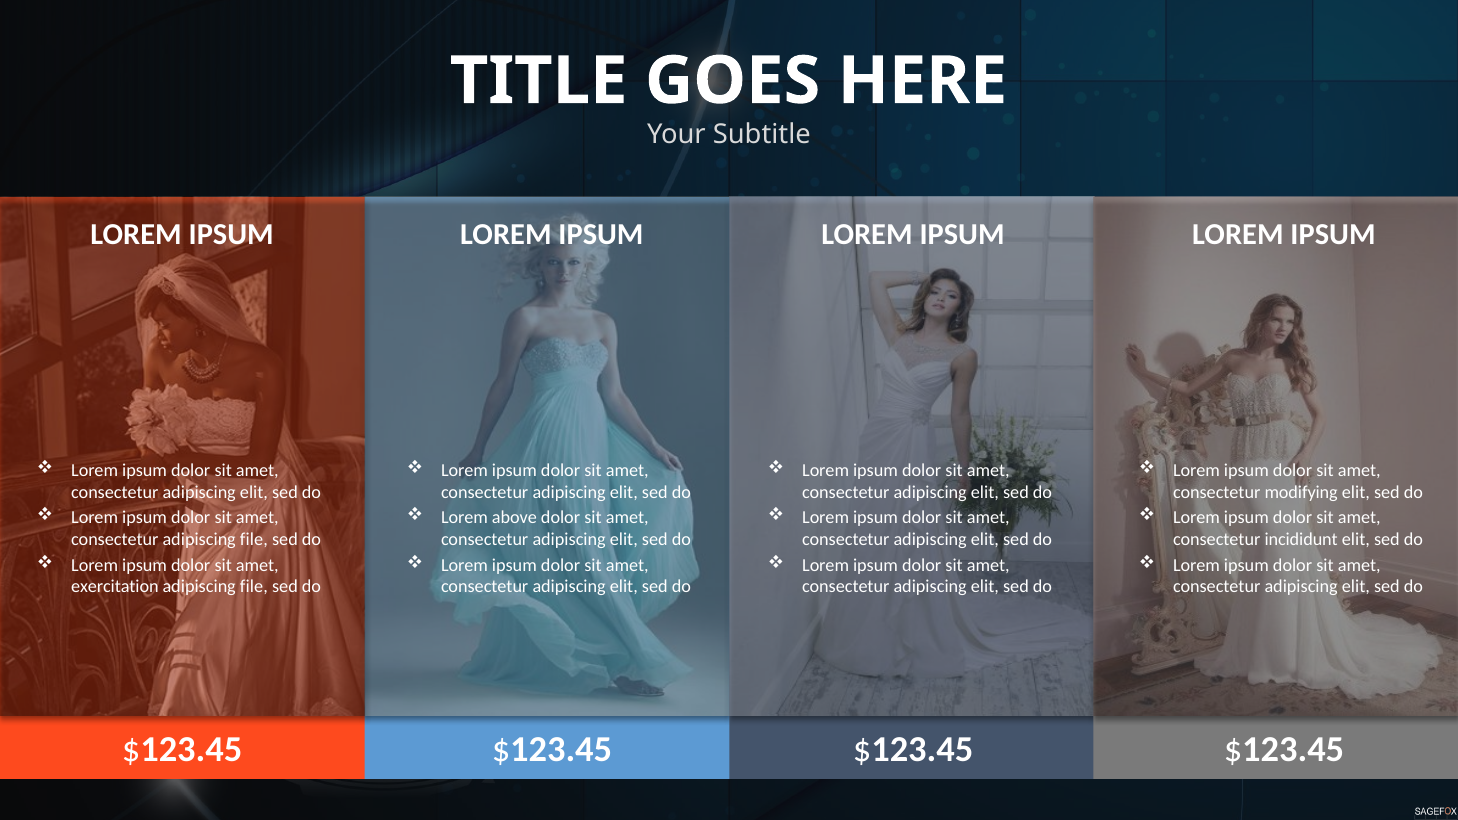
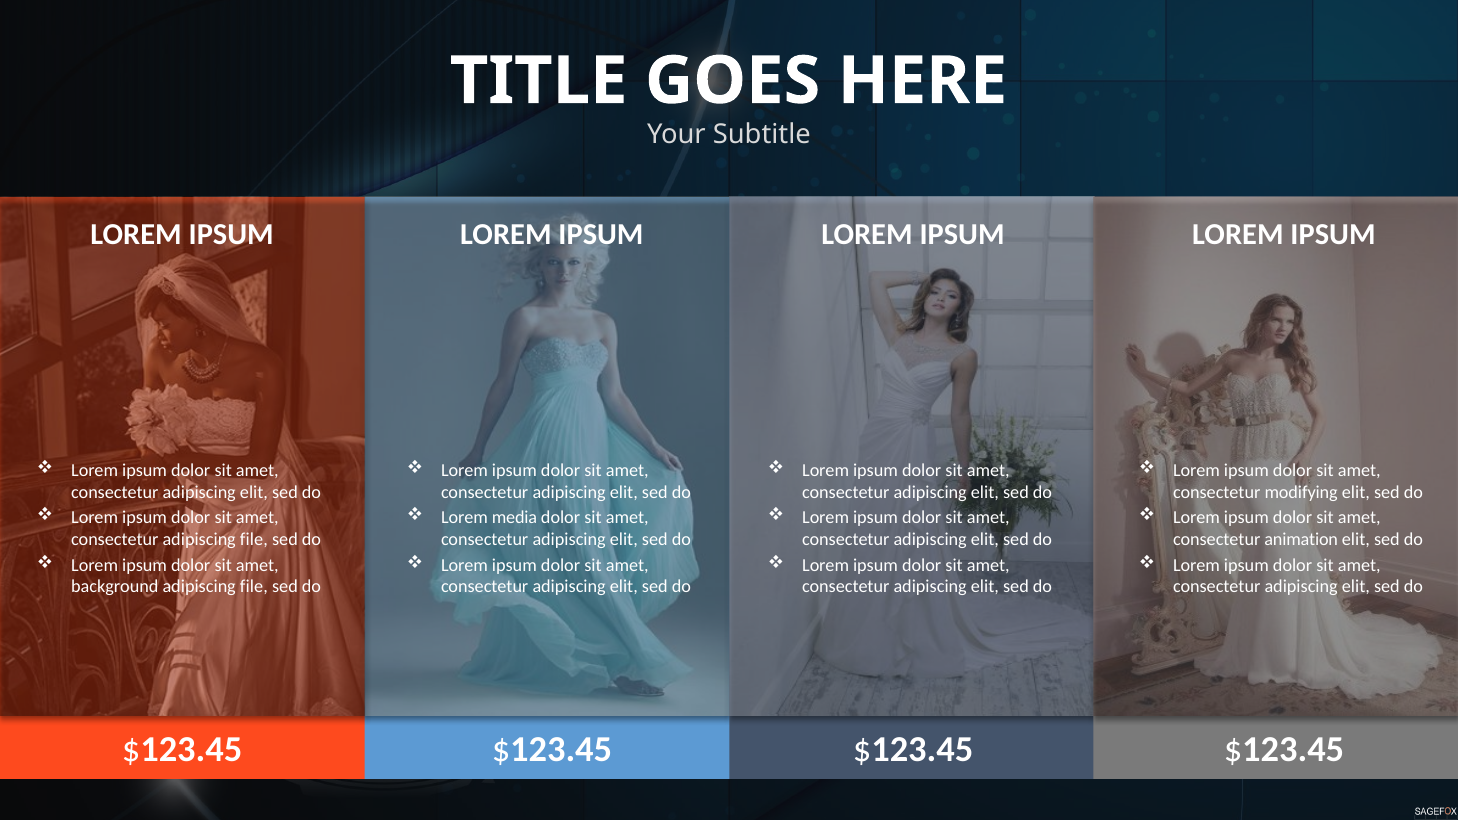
above: above -> media (514, 518)
incididunt: incididunt -> animation (1301, 540)
exercitation: exercitation -> background (115, 587)
